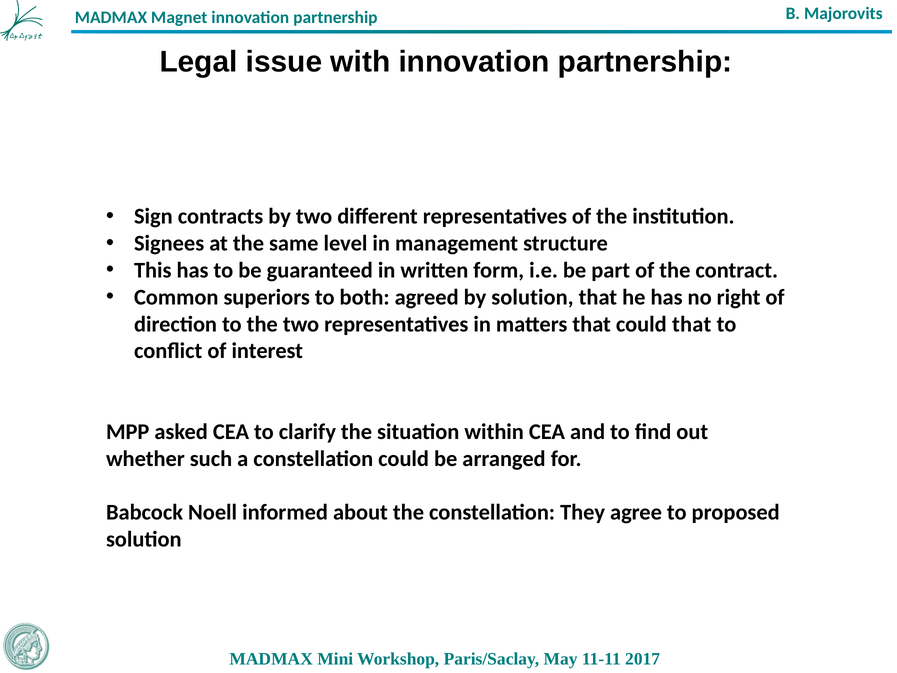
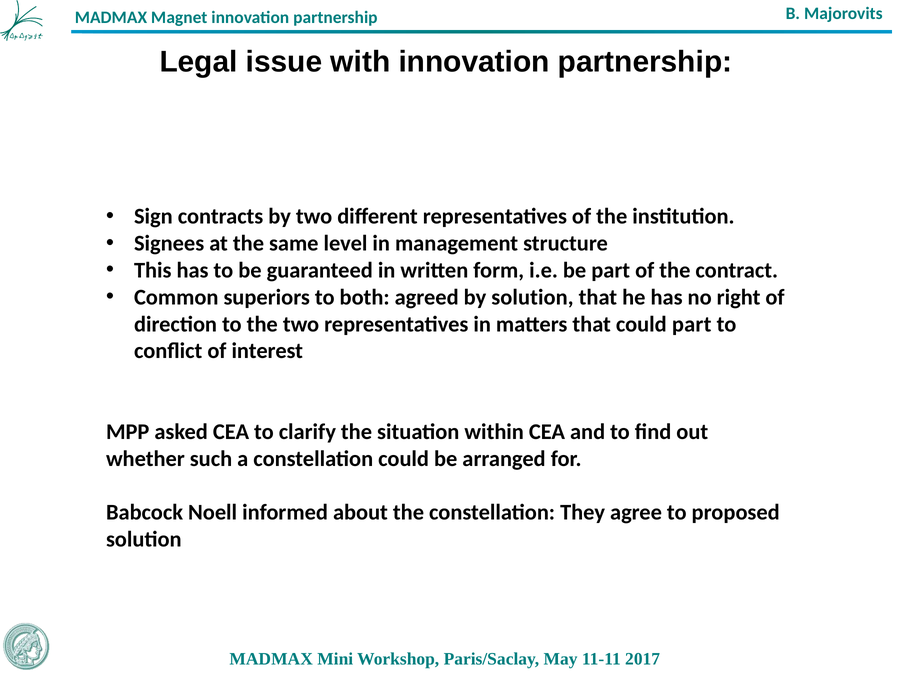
could that: that -> part (692, 324)
